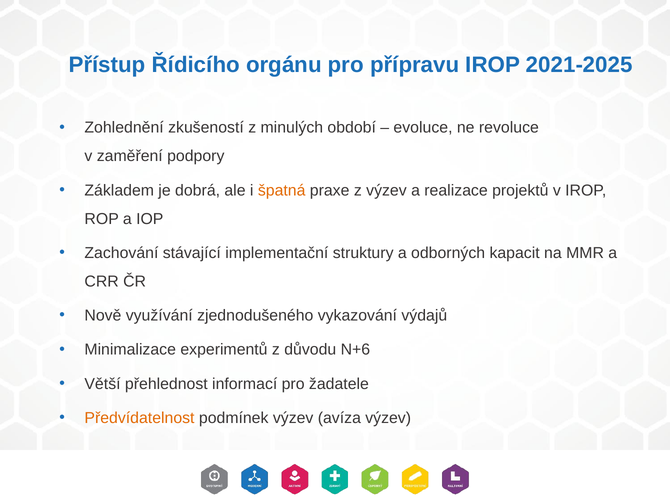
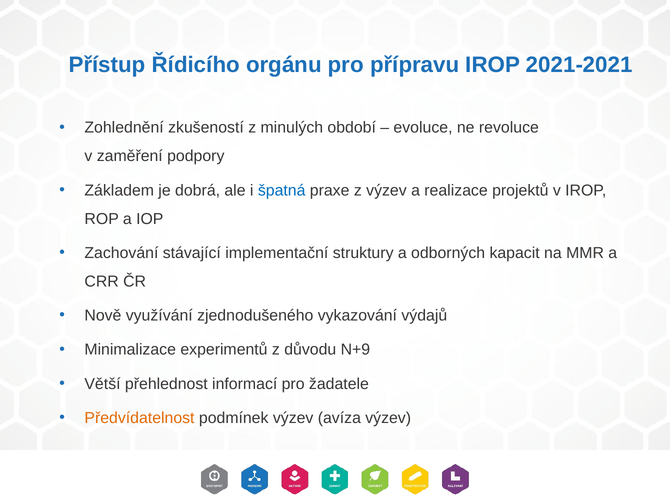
2021-2025: 2021-2025 -> 2021-2021 (579, 65)
špatná colour: orange -> blue (282, 190)
N+6: N+6 -> N+9 (355, 349)
